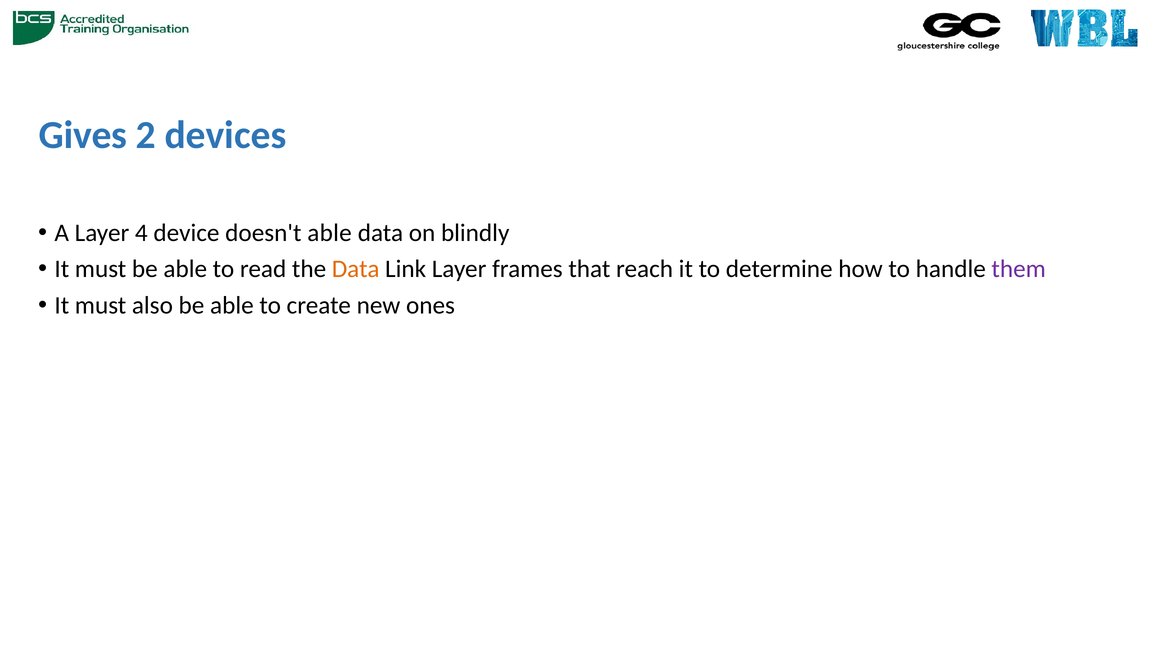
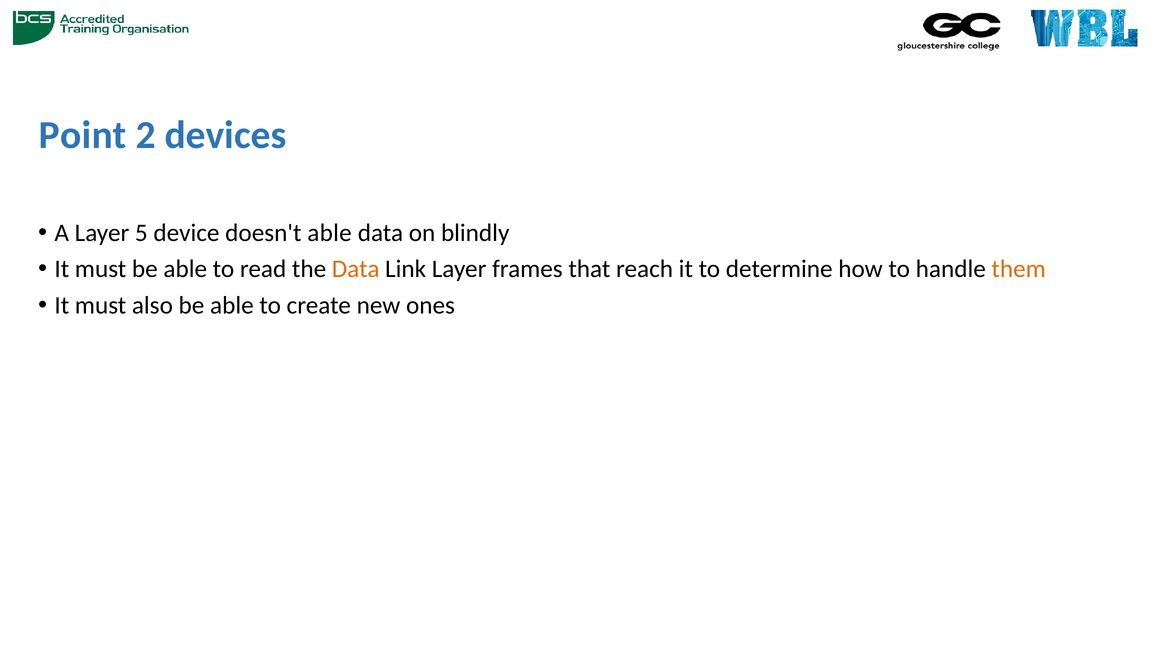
Gives: Gives -> Point (83, 135)
4: 4 -> 5 (141, 233)
them colour: purple -> orange (1019, 269)
